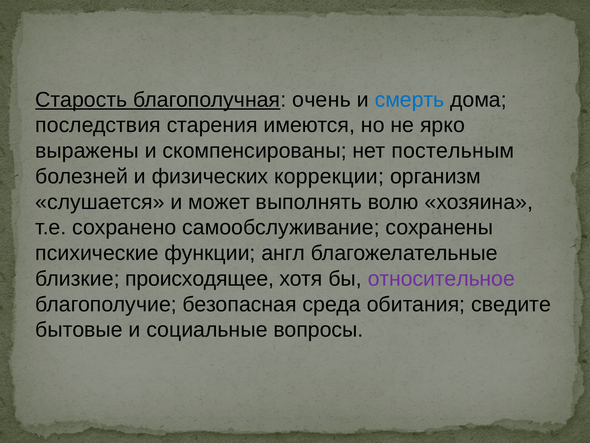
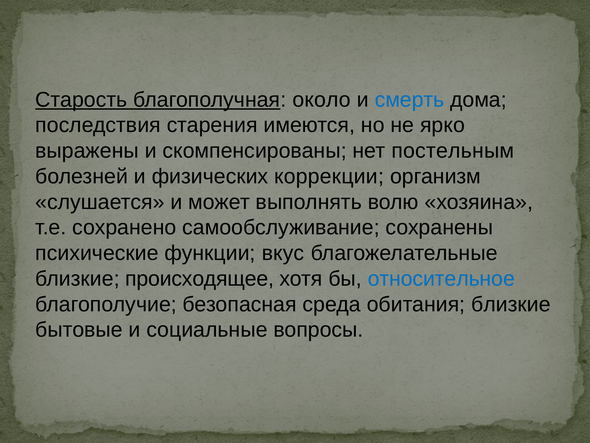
очень: очень -> около (322, 100)
англ: англ -> вкус (283, 253)
относительное colour: purple -> blue (441, 278)
обитания сведите: сведите -> близкие (511, 304)
